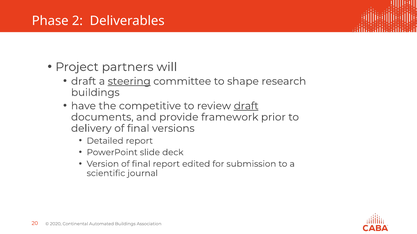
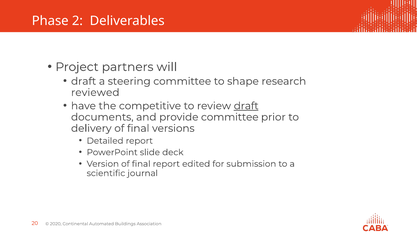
steering underline: present -> none (129, 81)
buildings: buildings -> reviewed (95, 93)
provide framework: framework -> committee (230, 117)
